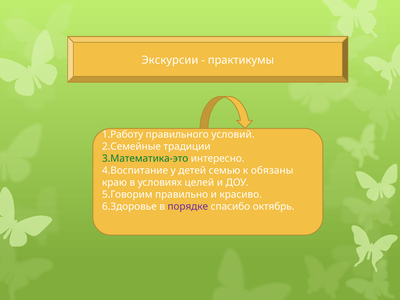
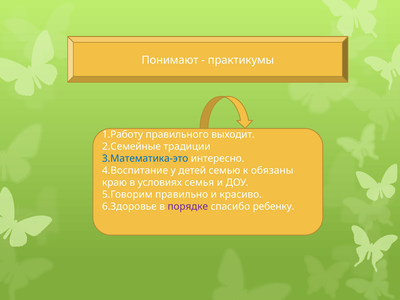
Экскурсии: Экскурсии -> Понимают (170, 60)
условий: условий -> выходит (233, 134)
3.Математика-это colour: green -> blue (145, 158)
целей: целей -> семья (199, 182)
октябрь: октябрь -> ребенку (274, 206)
